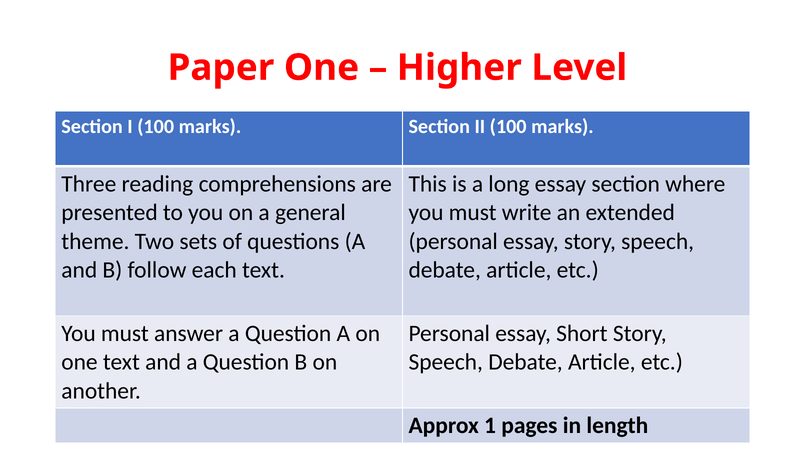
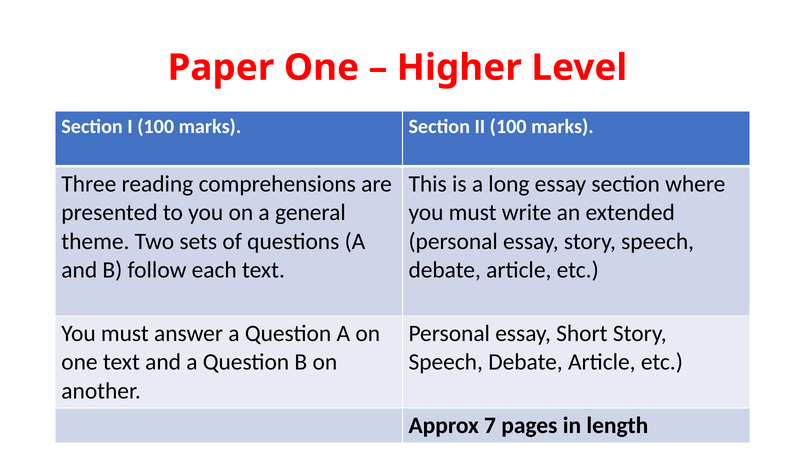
1: 1 -> 7 (490, 425)
